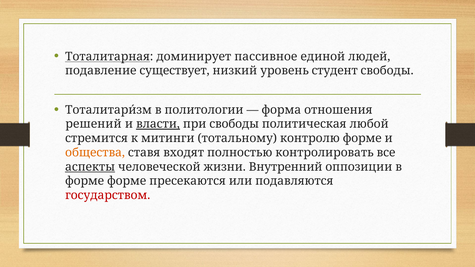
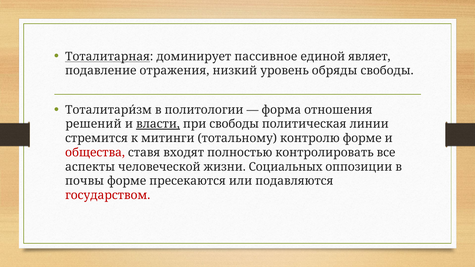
людей: людей -> являет (369, 56)
существует: существует -> отражения (174, 71)
студент: студент -> обряды (335, 71)
любой: любой -> линии (369, 124)
общества colour: orange -> red (95, 153)
аспекты underline: present -> none (90, 167)
Внутренний: Внутренний -> Социальных (286, 167)
форме: форме -> почвы (85, 181)
